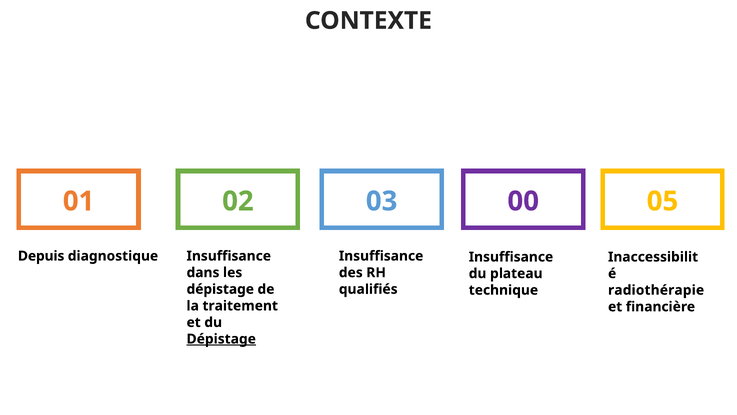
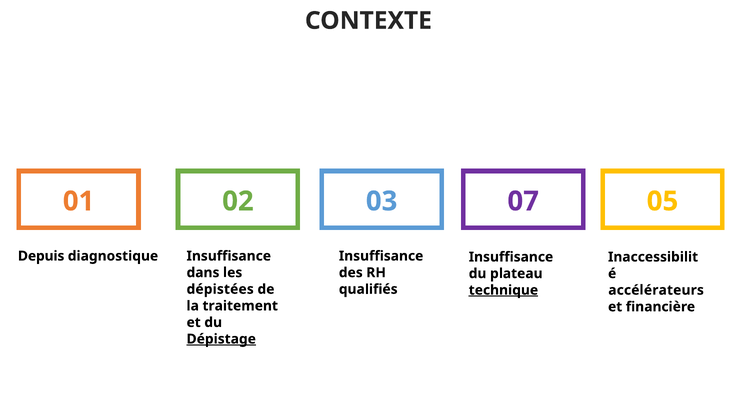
00: 00 -> 07 (523, 201)
dépistage: dépistage -> dépistées (220, 289)
technique underline: none -> present (503, 290)
radiothérapie: radiothérapie -> accélérateurs (656, 290)
